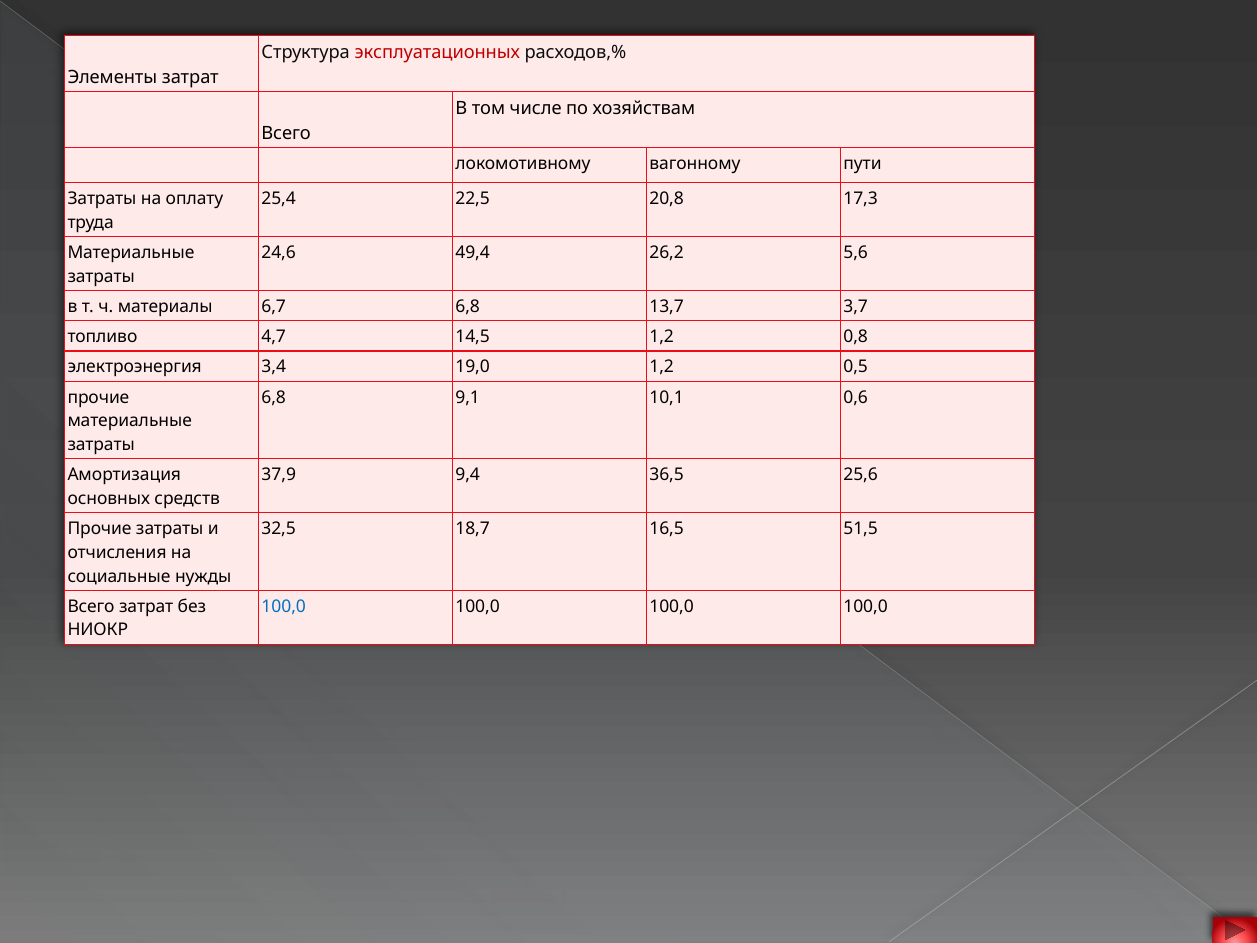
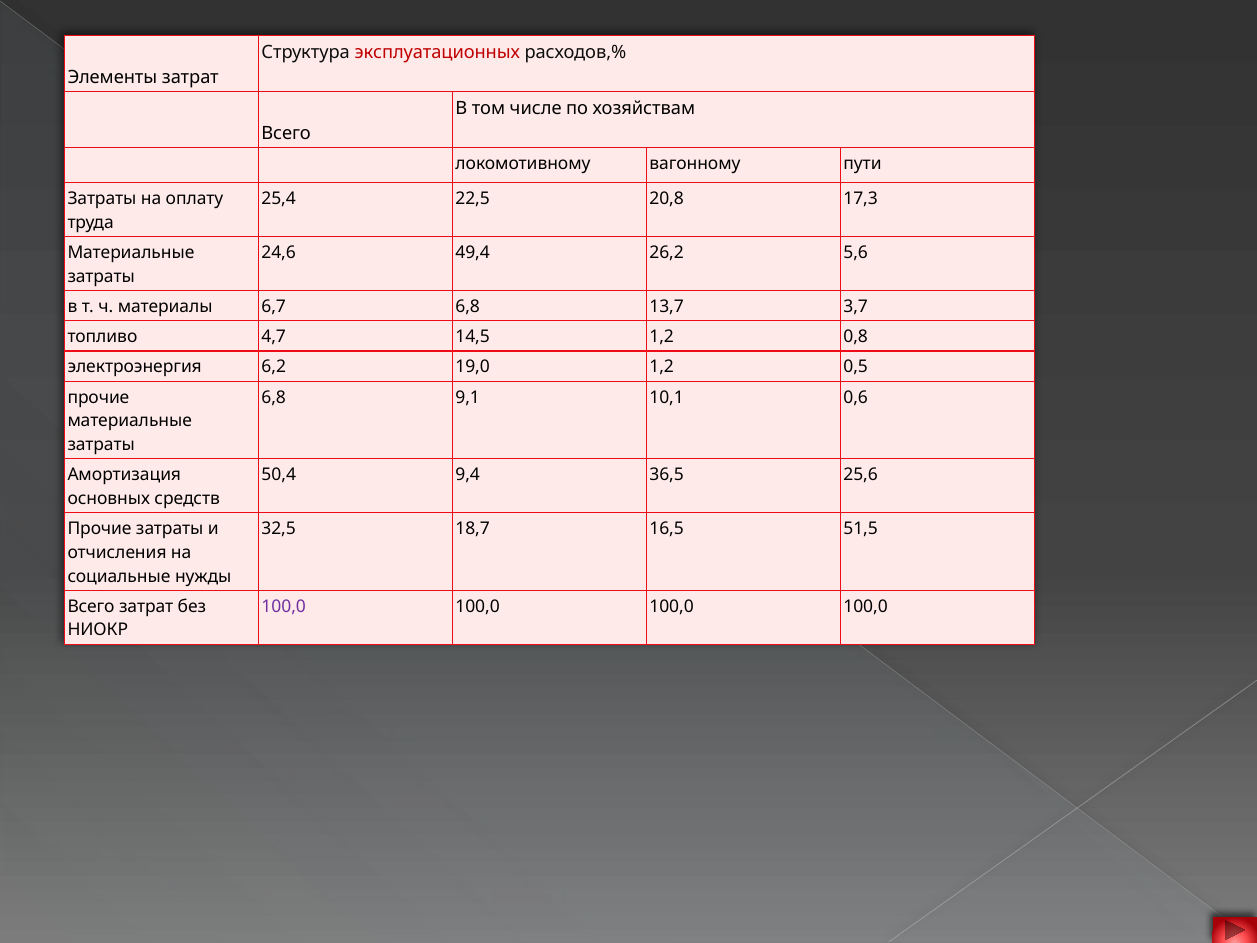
3,4: 3,4 -> 6,2 (274, 367)
37,9: 37,9 -> 50,4 (279, 475)
100,0 colour: blue -> purple (284, 606)
